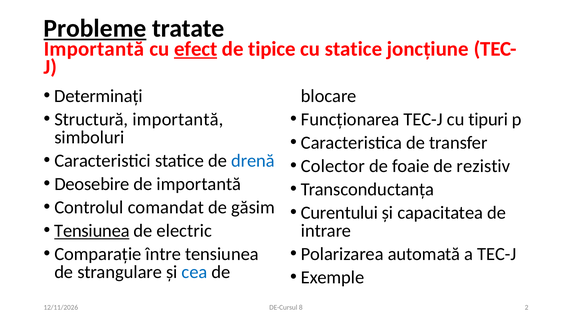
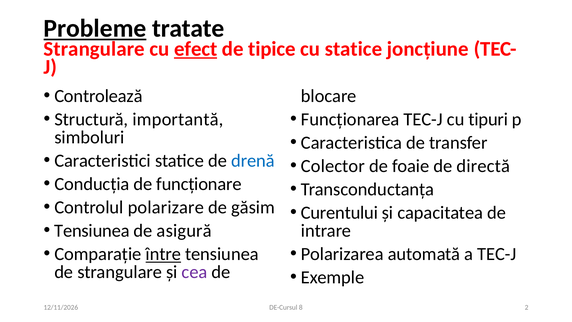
Importantă: Importantă -> Strangulare (94, 49)
Determinați: Determinați -> Controlează (98, 96)
rezistiv: rezistiv -> directă (483, 166)
Deosebire: Deosebire -> Conducția (92, 184)
de importantă: importantă -> funcționare (199, 184)
comandat: comandat -> polarizare (166, 207)
Tensiunea underline: present -> none (92, 231)
electric: electric -> asigură (184, 231)
între underline: none -> present (163, 254)
cea colour: blue -> purple (195, 272)
